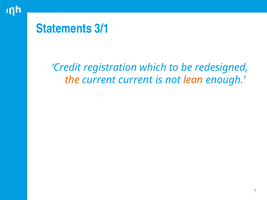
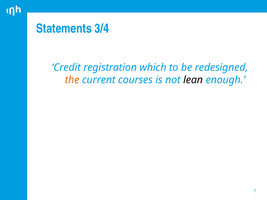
3/1: 3/1 -> 3/4 (102, 28)
current current: current -> courses (135, 80)
lean colour: orange -> black (193, 80)
